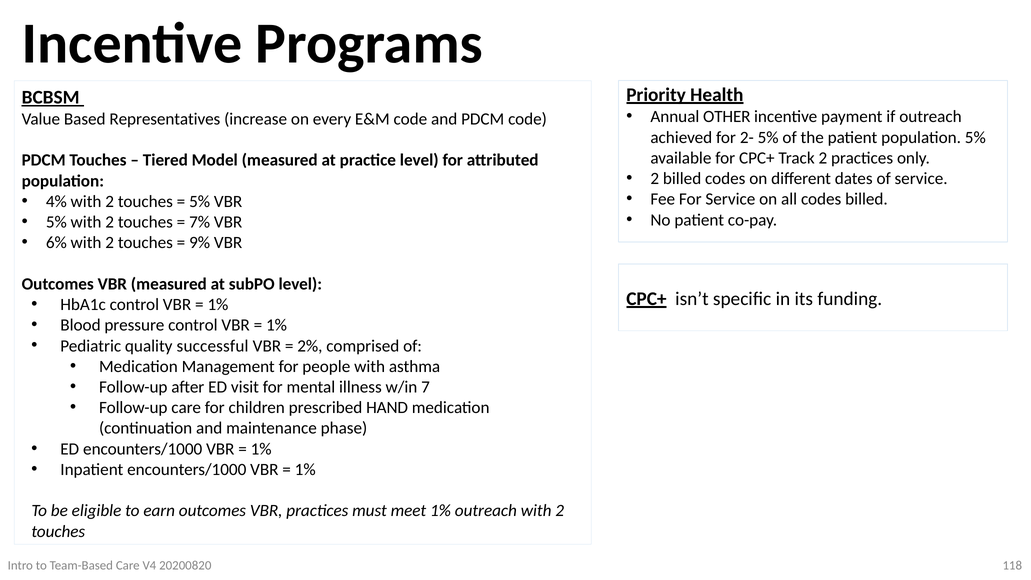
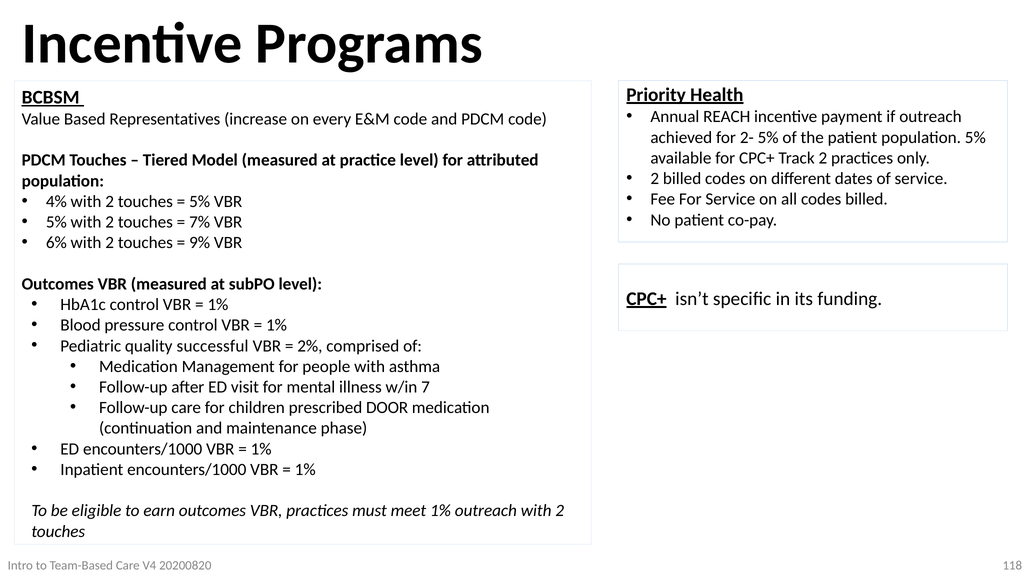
OTHER: OTHER -> REACH (727, 117)
HAND: HAND -> DOOR (387, 408)
